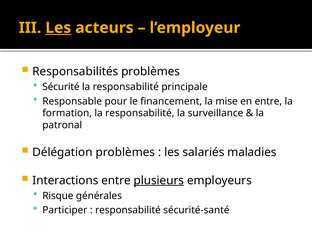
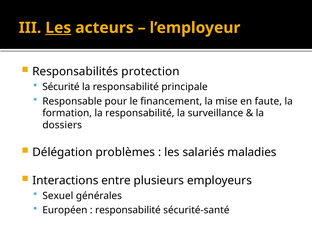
Responsabilités problèmes: problèmes -> protection (151, 72)
en entre: entre -> faute (268, 101)
patronal: patronal -> dossiers (62, 125)
plusieurs underline: present -> none (159, 180)
Risque: Risque -> Sexuel (58, 196)
Participer: Participer -> Européen (65, 210)
